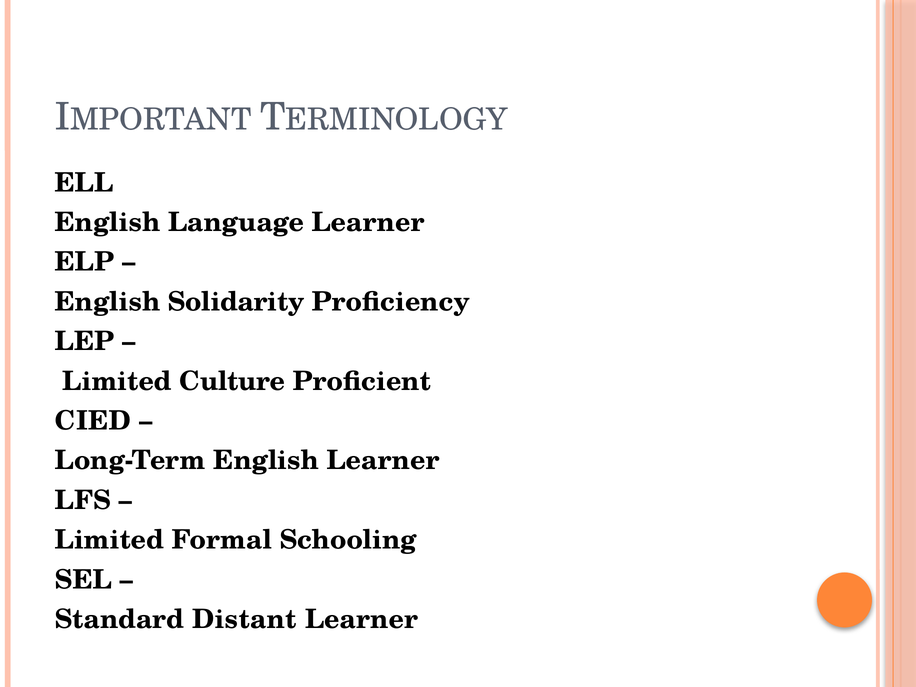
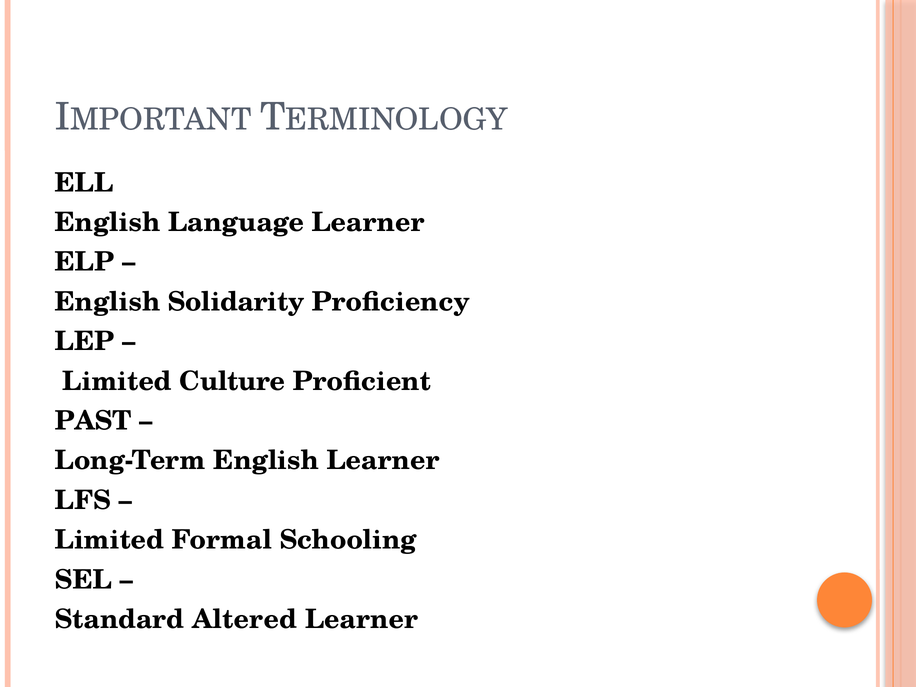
CIED: CIED -> PAST (93, 421)
Distant: Distant -> Altered (245, 619)
